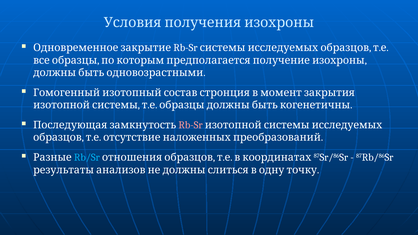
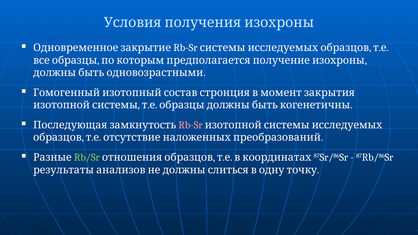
Rb/Sr colour: light blue -> light green (87, 157)
